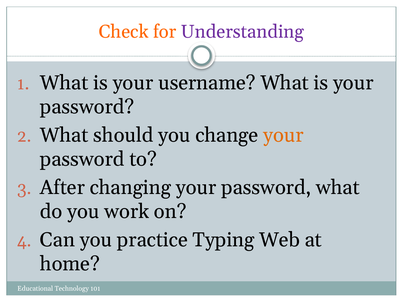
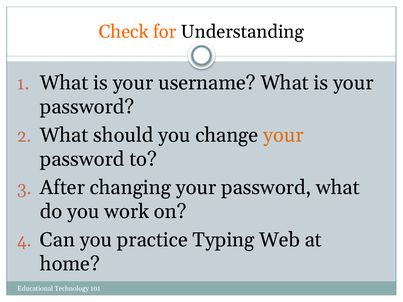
Understanding colour: purple -> black (242, 32)
